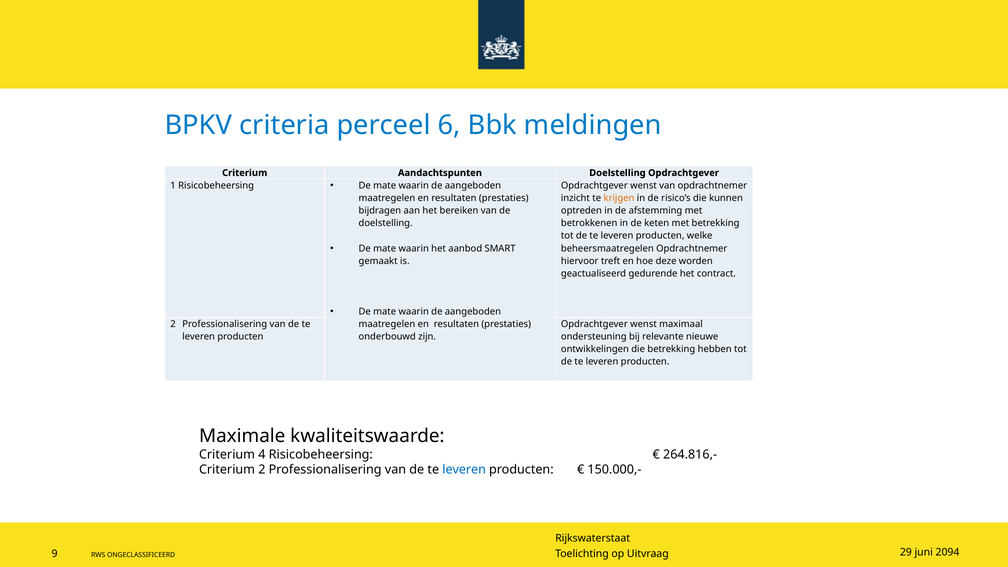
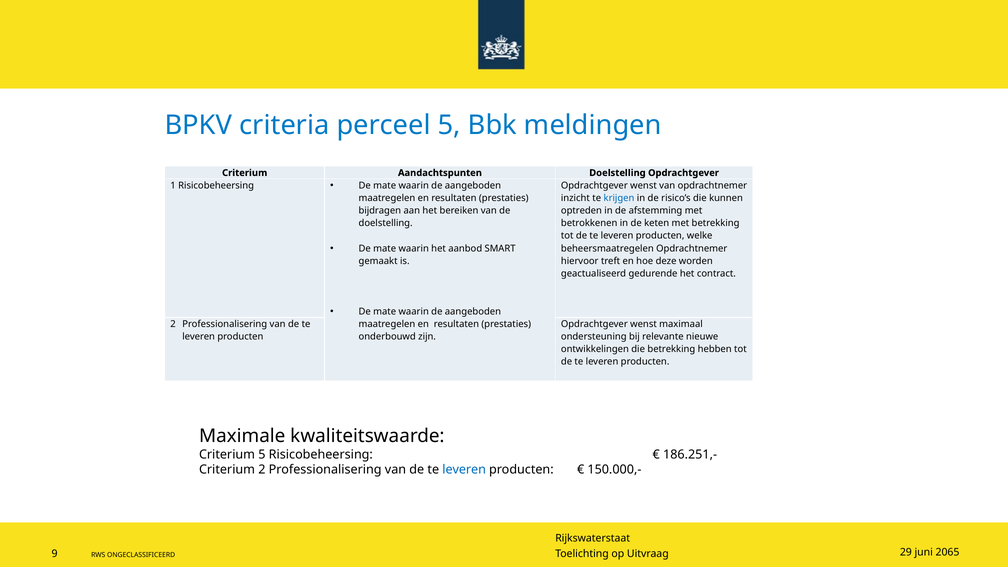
perceel 6: 6 -> 5 (449, 125)
krijgen colour: orange -> blue (619, 198)
Criterium 4: 4 -> 5 (262, 455)
264.816,-: 264.816,- -> 186.251,- (690, 455)
2094: 2094 -> 2065 (948, 552)
